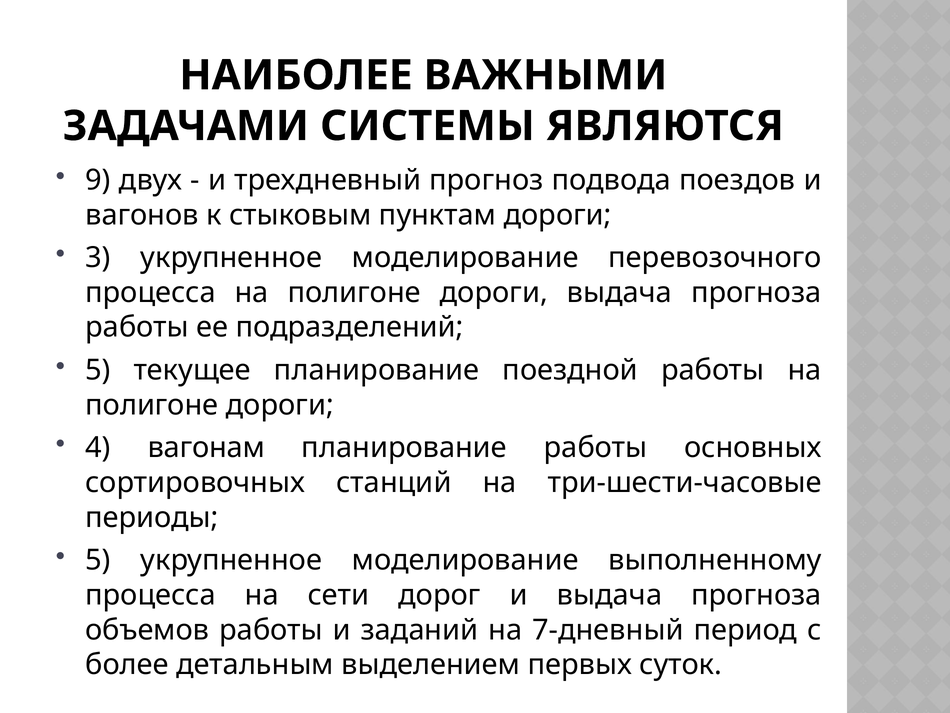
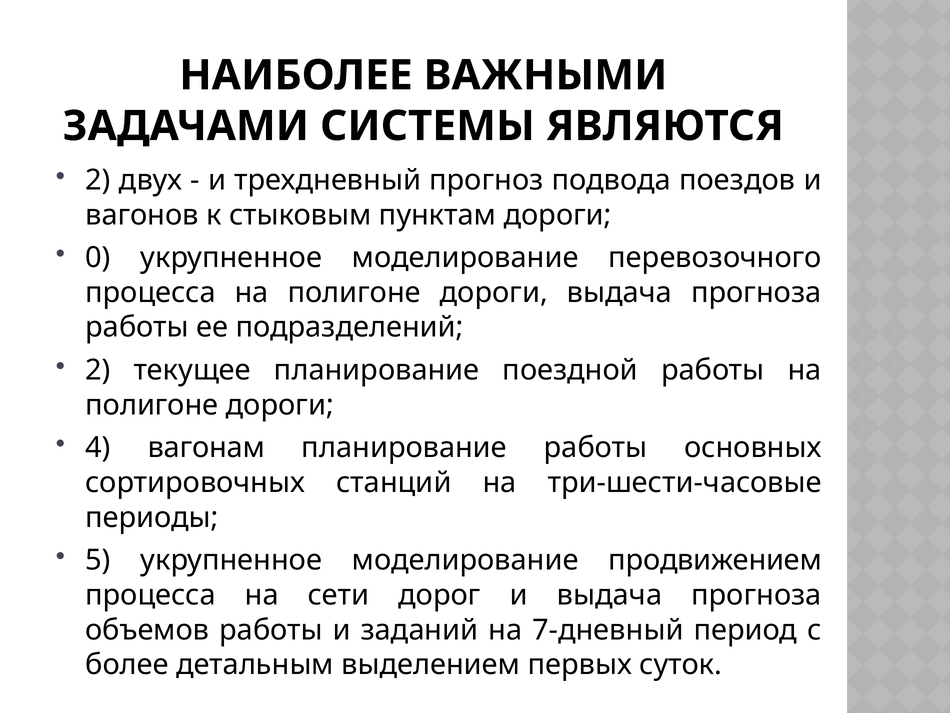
9: 9 -> 2 (98, 180)
3: 3 -> 0 (98, 258)
5: 5 -> 2 (98, 370)
выполненному: выполненному -> продвижением (715, 560)
